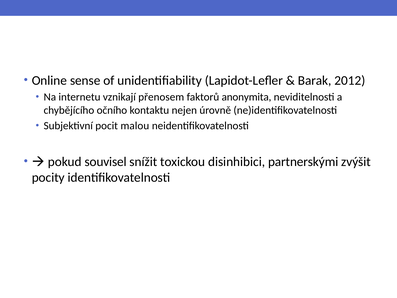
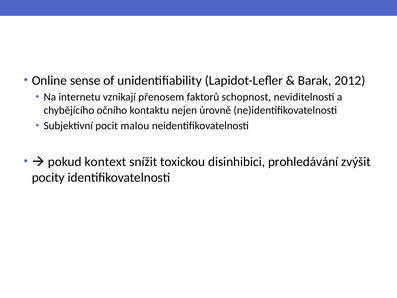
anonymita: anonymita -> schopnost (246, 97)
souvisel: souvisel -> kontext (105, 162)
partnerskými: partnerskými -> prohledávání (303, 162)
